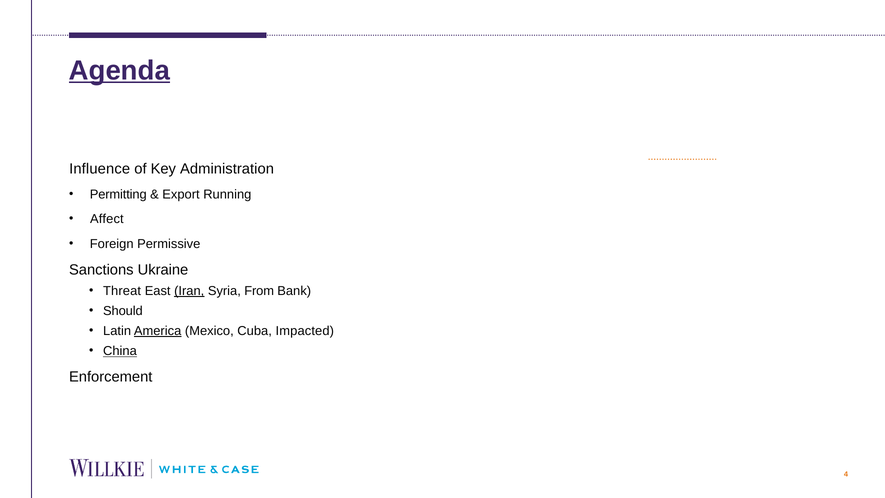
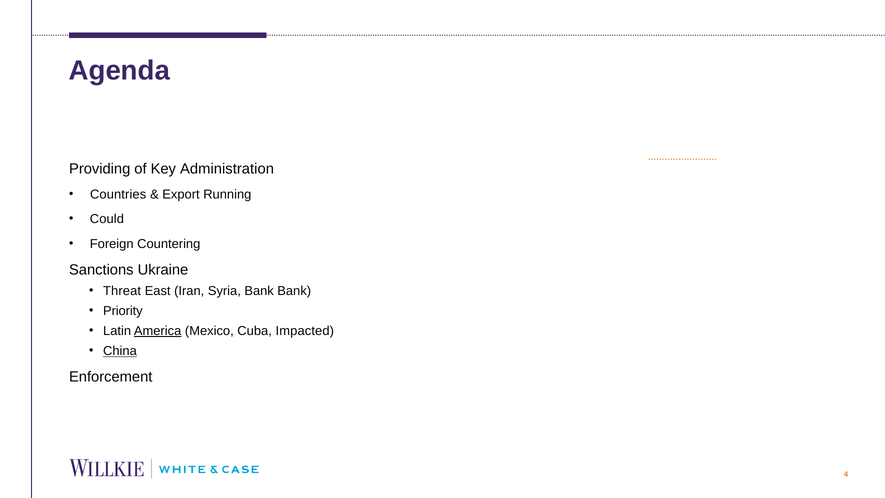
Agenda underline: present -> none (119, 70)
Influence: Influence -> Providing (100, 169)
Permitting: Permitting -> Countries (118, 194)
Affect: Affect -> Could (107, 219)
Permissive: Permissive -> Countering (169, 244)
Iran underline: present -> none (189, 291)
Syria From: From -> Bank (259, 291)
Should: Should -> Priority (123, 311)
